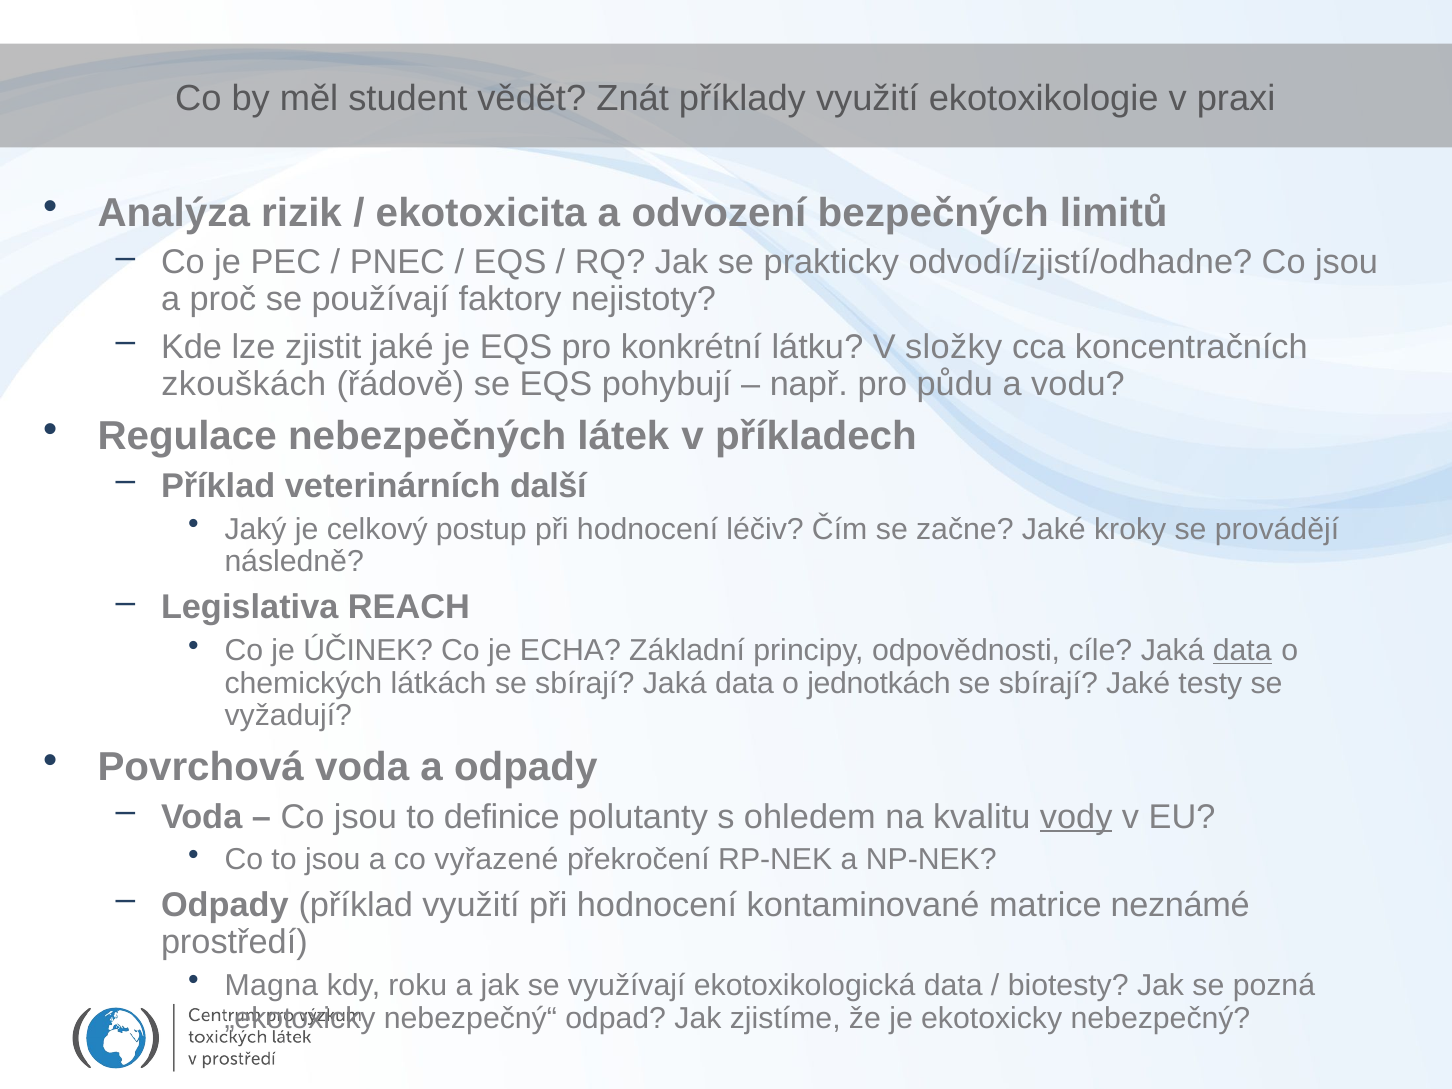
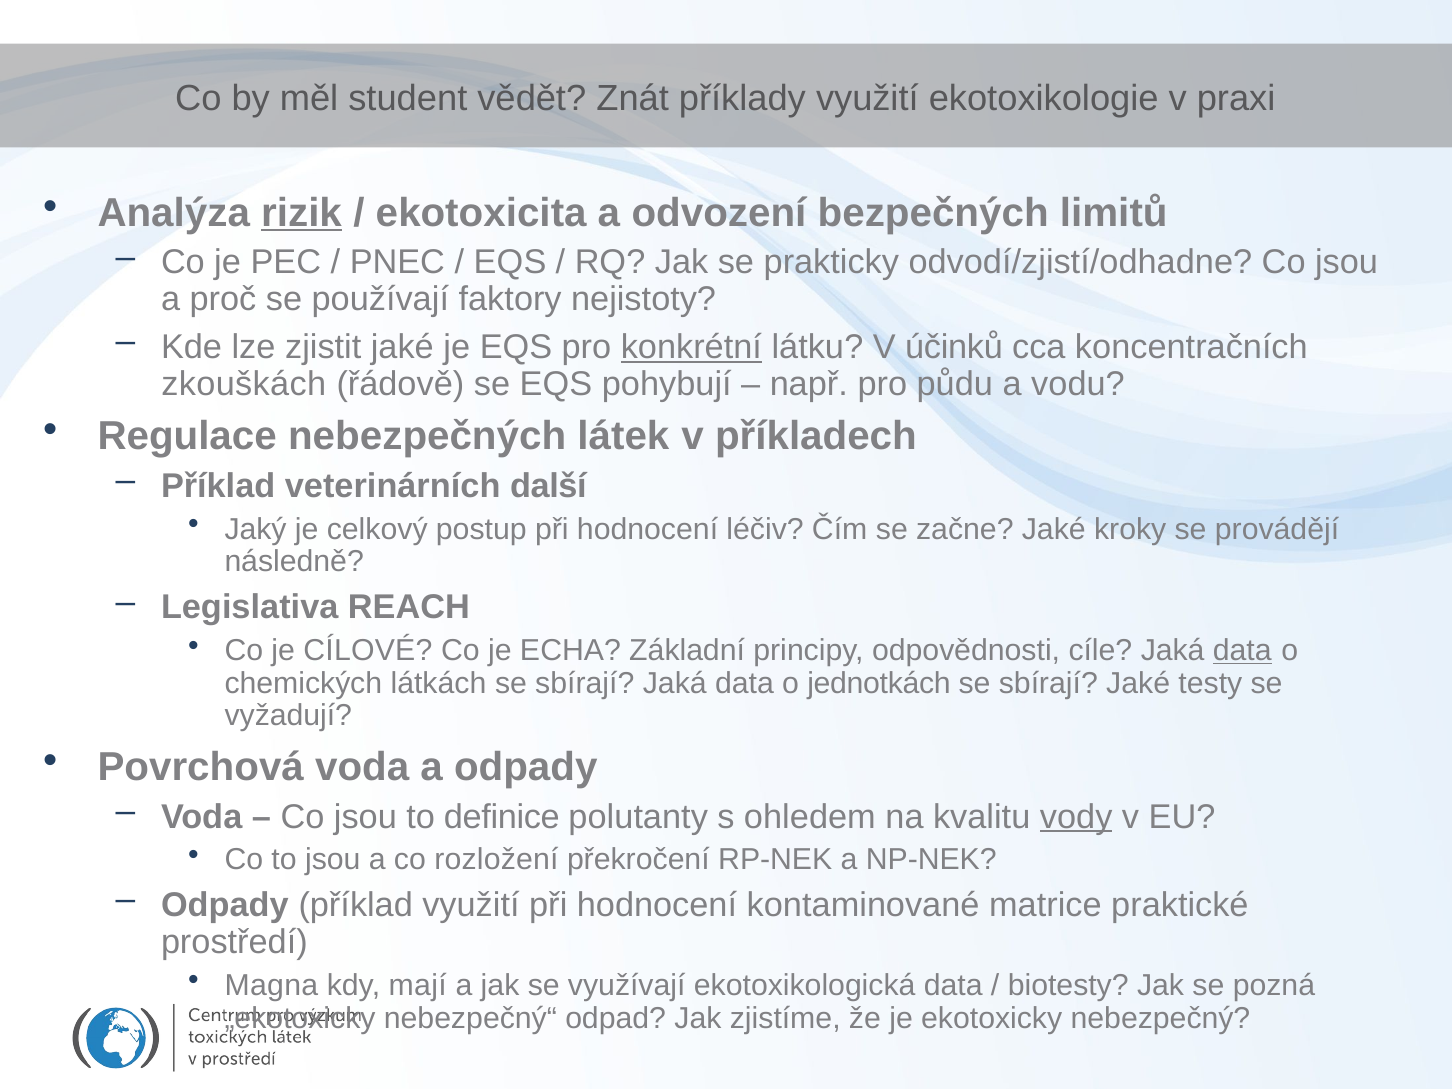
rizik underline: none -> present (302, 213)
konkrétní underline: none -> present (691, 347)
složky: složky -> účinků (954, 347)
ÚČINEK: ÚČINEK -> CÍLOVÉ (368, 651)
vyřazené: vyřazené -> rozložení (496, 860)
neznámé: neznámé -> praktické (1180, 905)
roku: roku -> mají (418, 985)
